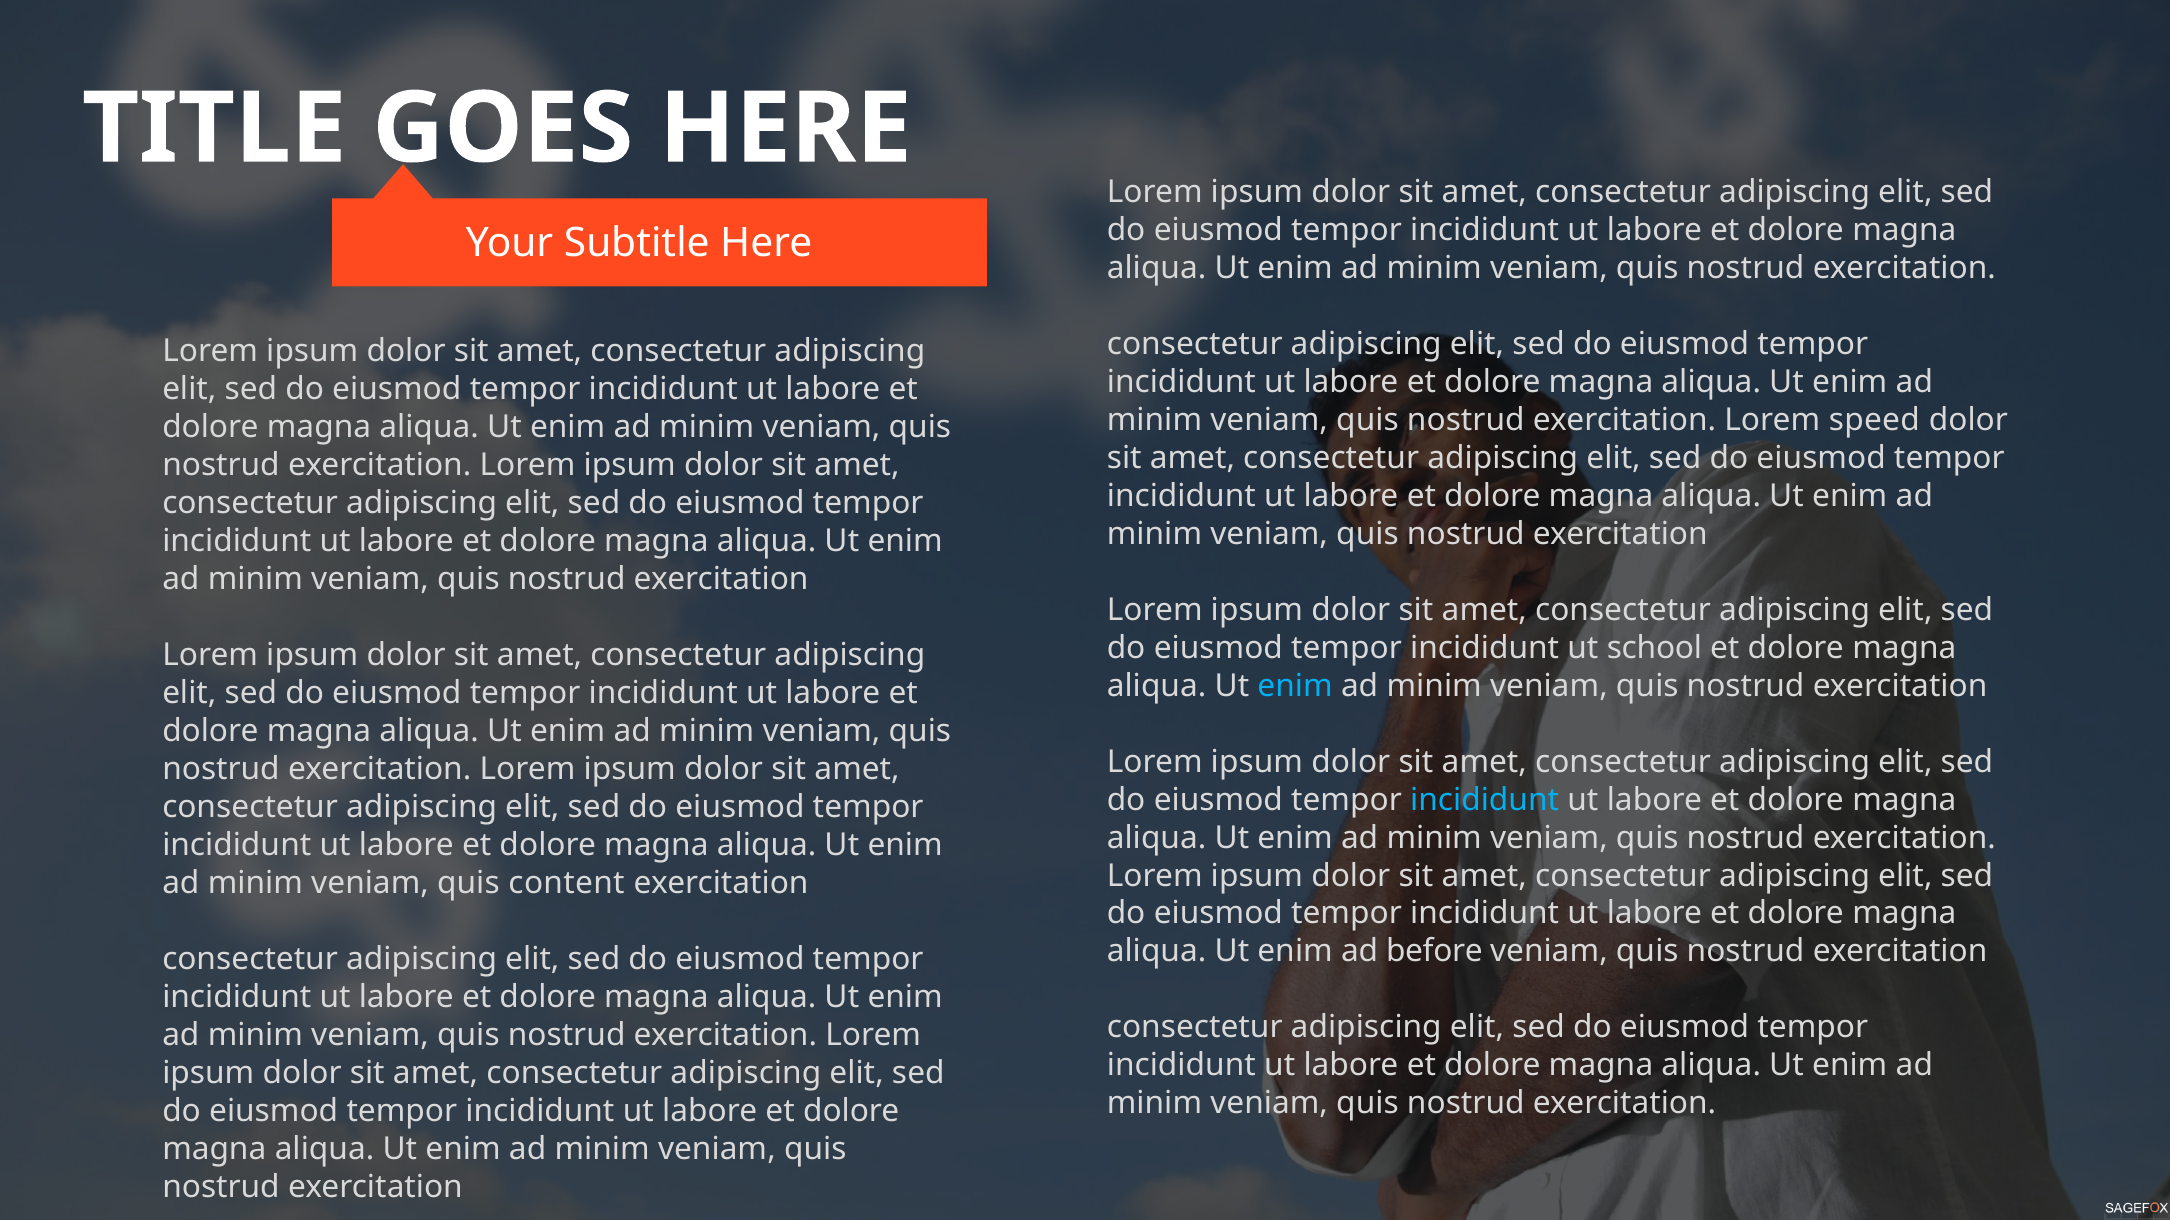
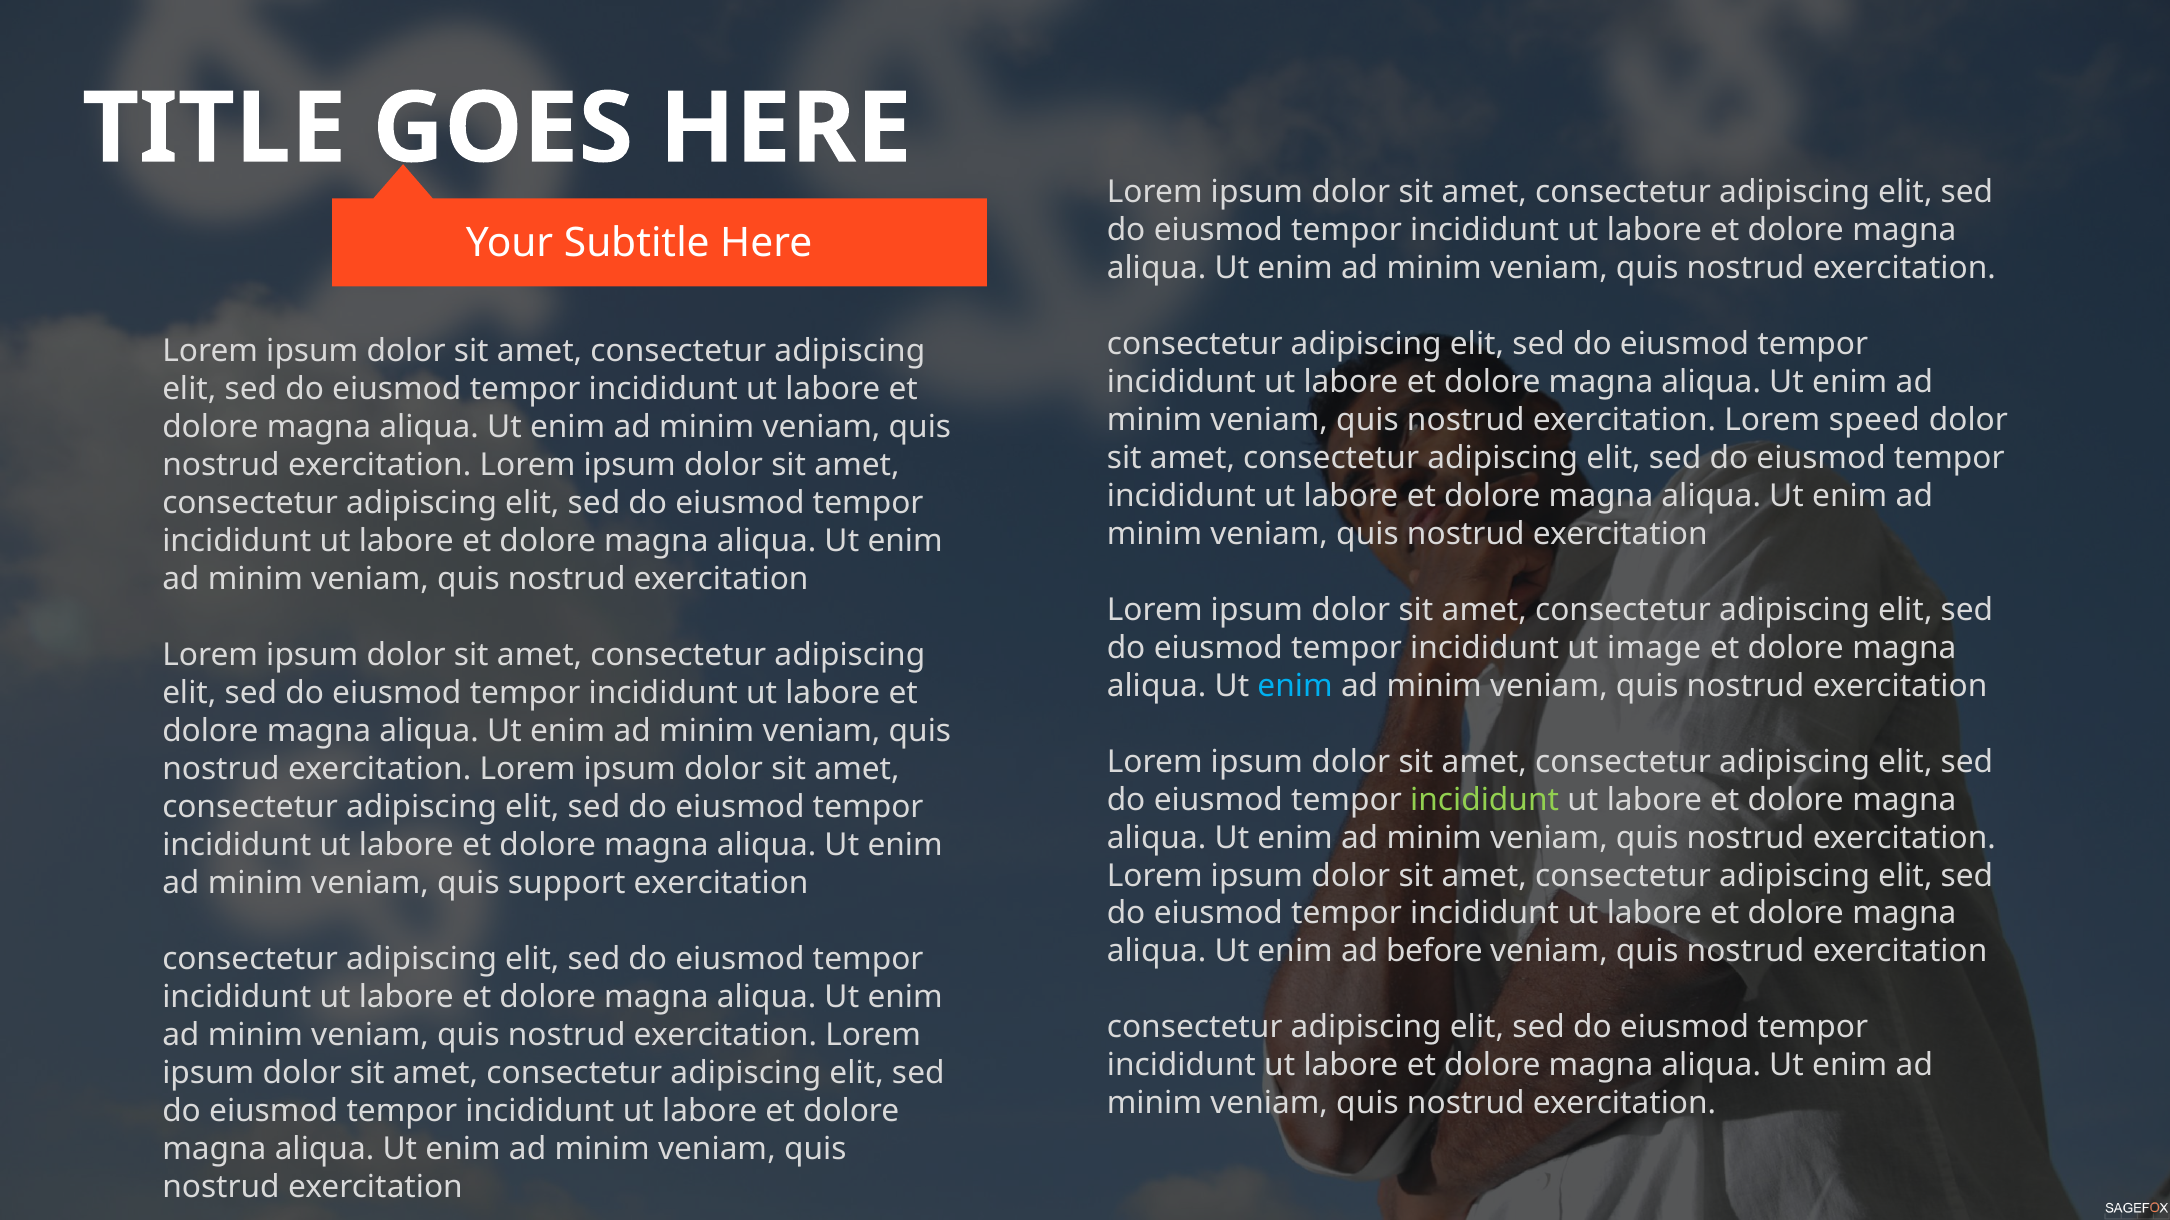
school: school -> image (1654, 648)
incididunt colour: light blue -> light green (1485, 800)
content: content -> support (567, 883)
